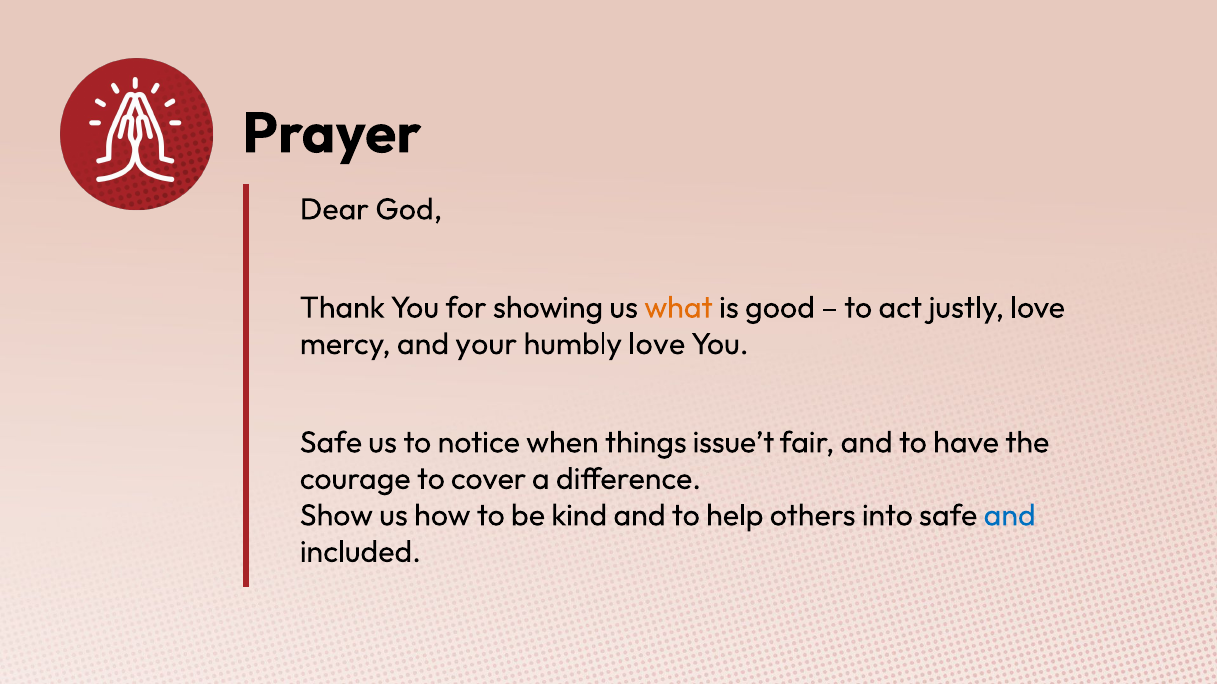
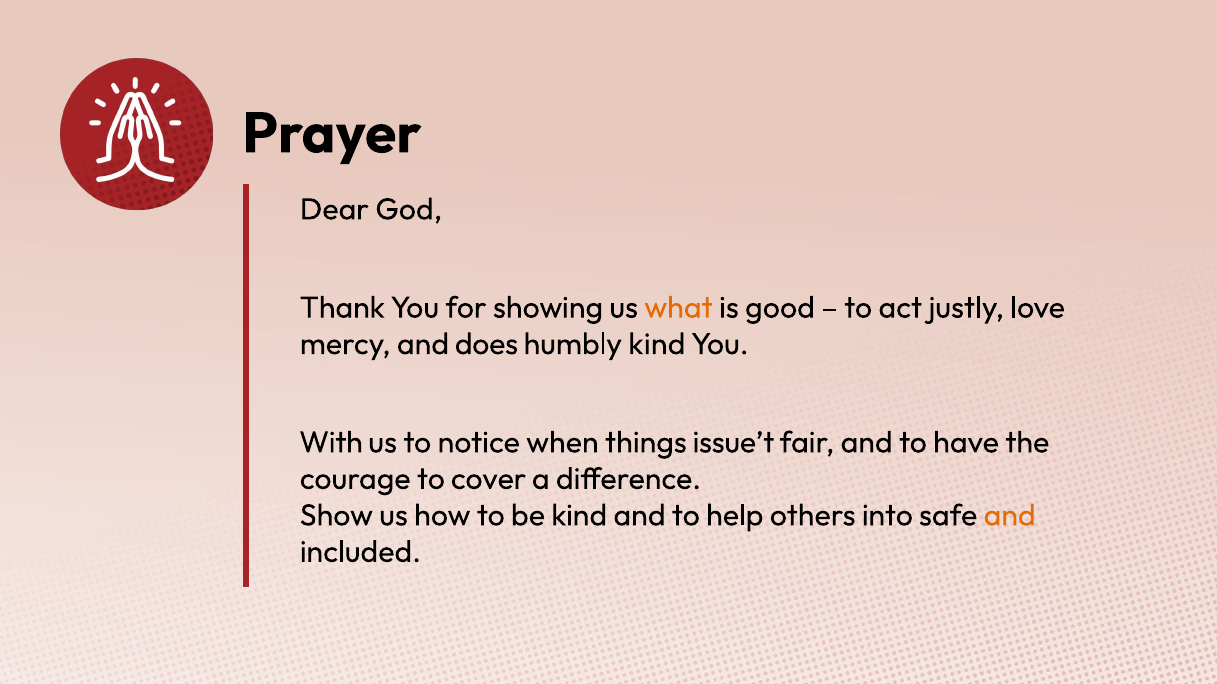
your: your -> does (486, 344)
humbly love: love -> kind (657, 344)
Safe: Safe -> With (331, 443)
and colour: blue -> orange (1010, 516)
